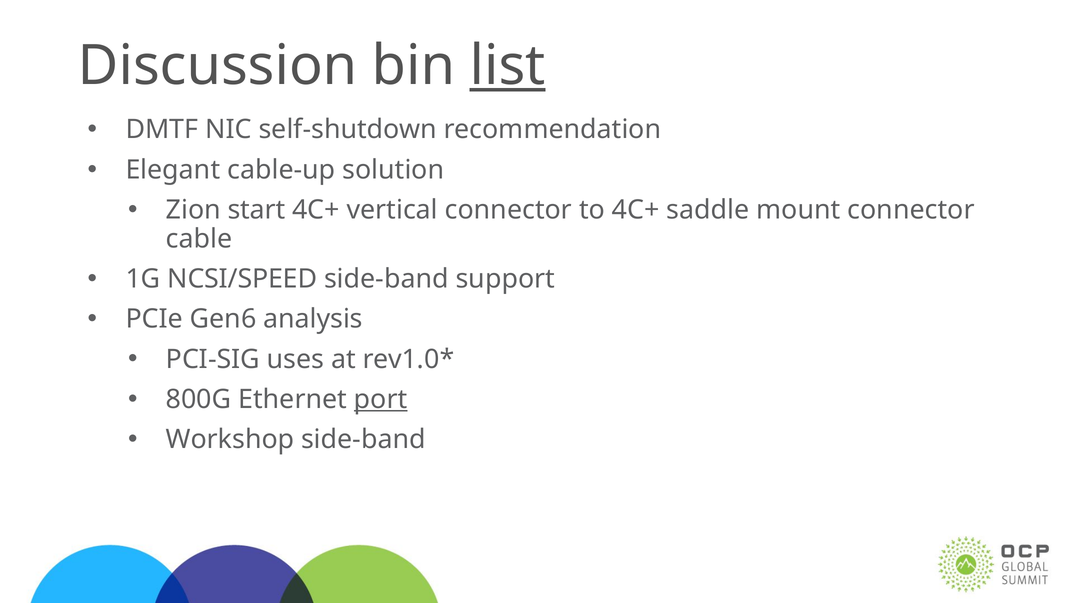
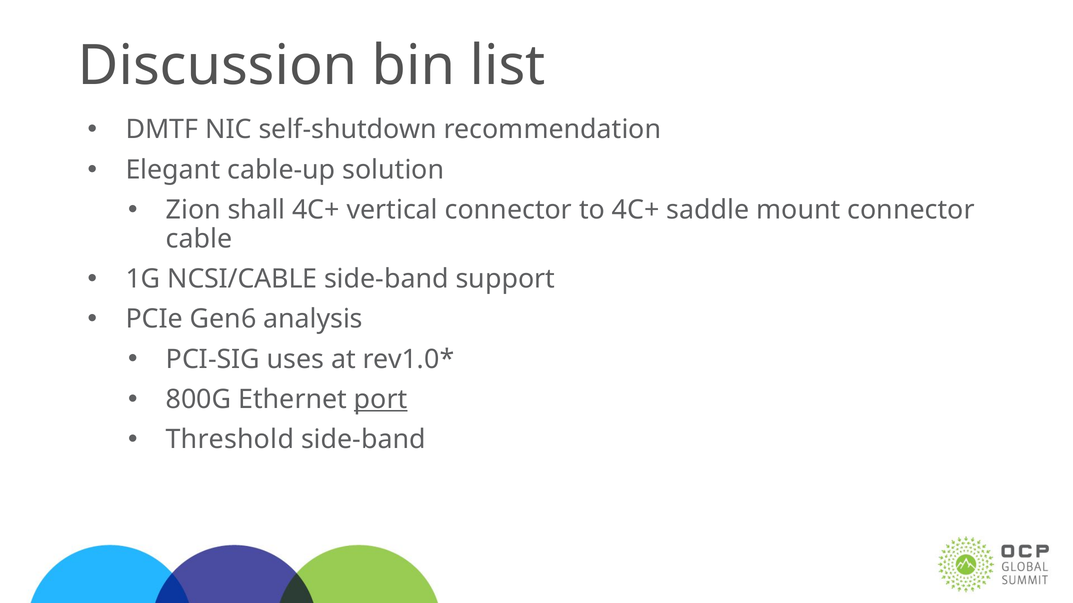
list underline: present -> none (508, 66)
start: start -> shall (257, 210)
NCSI/SPEED: NCSI/SPEED -> NCSI/CABLE (242, 279)
Workshop: Workshop -> Threshold (230, 440)
